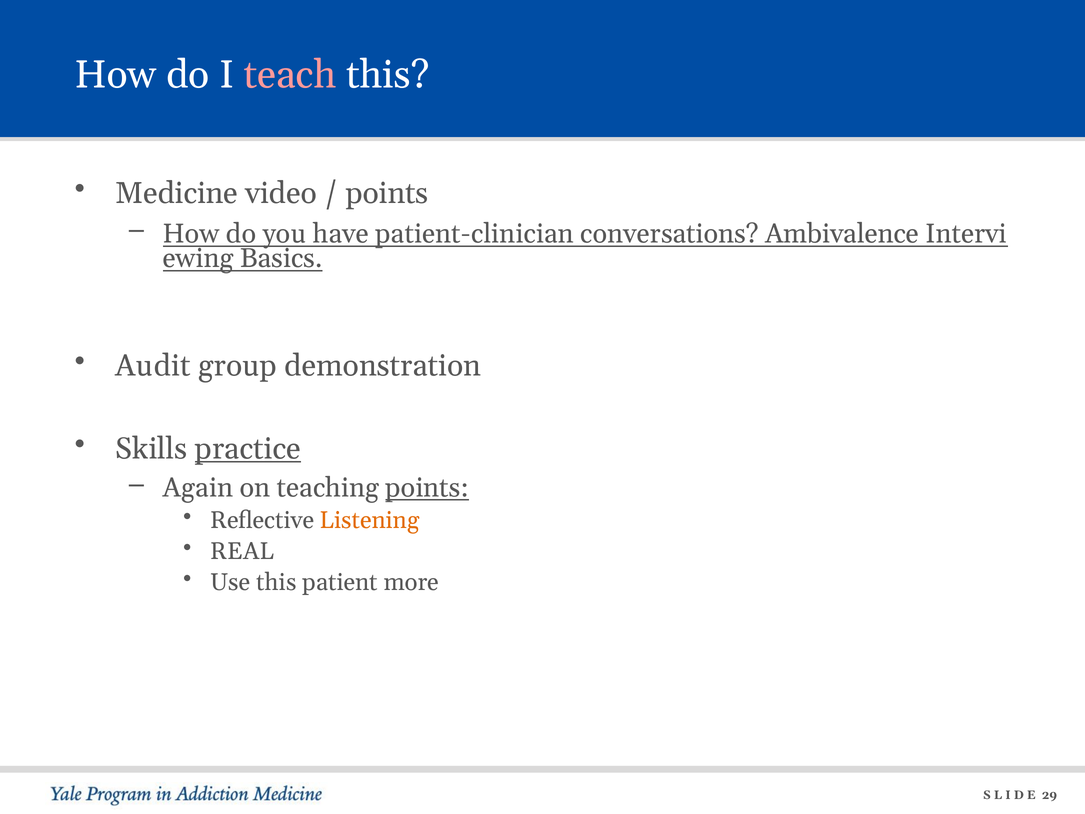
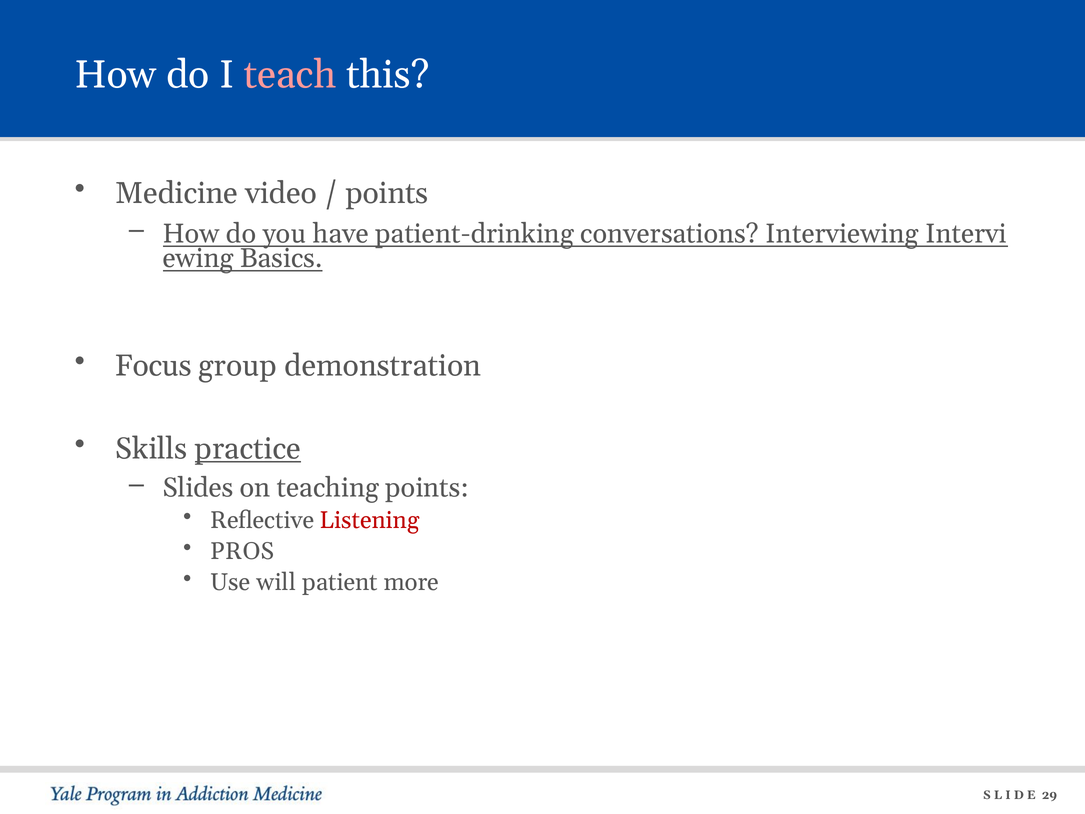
patient-clinician: patient-clinician -> patient-drinking (475, 234)
Ambivalence: Ambivalence -> Interviewing (842, 234)
Audit: Audit -> Focus (153, 365)
Again: Again -> Slides (198, 488)
points underline: present -> none (427, 488)
Listening colour: orange -> red (370, 520)
REAL: REAL -> PROS (242, 551)
Use this: this -> will (276, 582)
